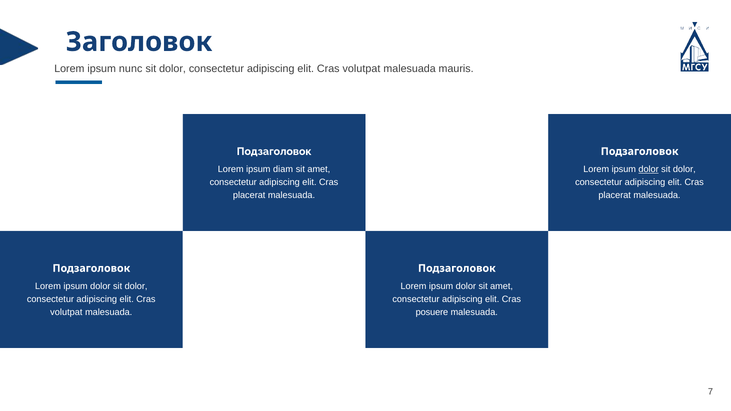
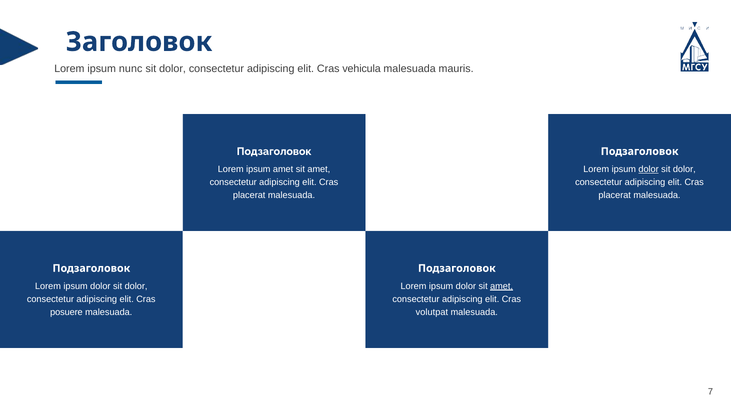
volutpat: volutpat -> vehicula (362, 69)
ipsum diam: diam -> amet (283, 169)
amet underline: none -> present (502, 286)
volutpat: volutpat -> posuere (66, 313)
posuere: posuere -> volutpat (432, 313)
